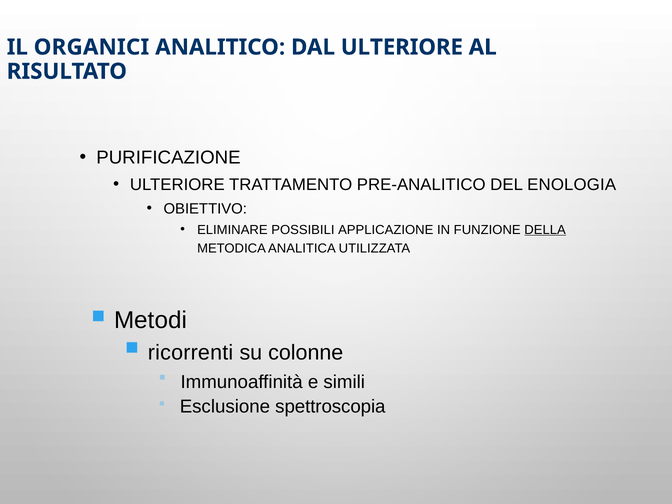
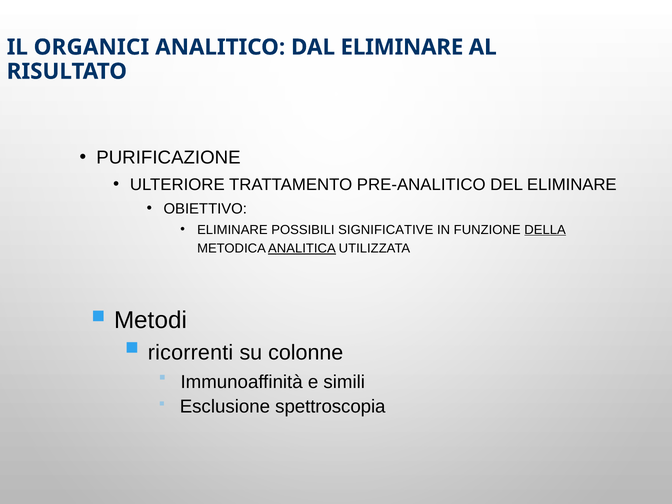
DAL ULTERIORE: ULTERIORE -> ELIMINARE (402, 47)
DEL ENOLOGIA: ENOLOGIA -> ELIMINARE (572, 185)
APPLICAZIONE: APPLICAZIONE -> SIGNIFICATIVE (386, 230)
ANALITICA underline: none -> present (302, 249)
